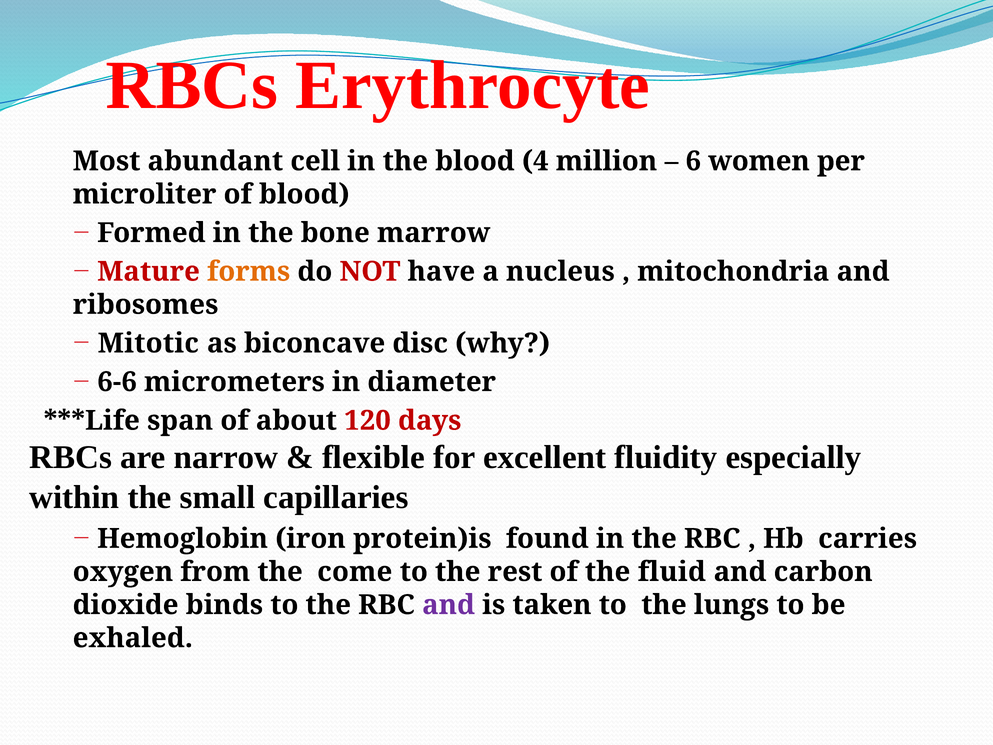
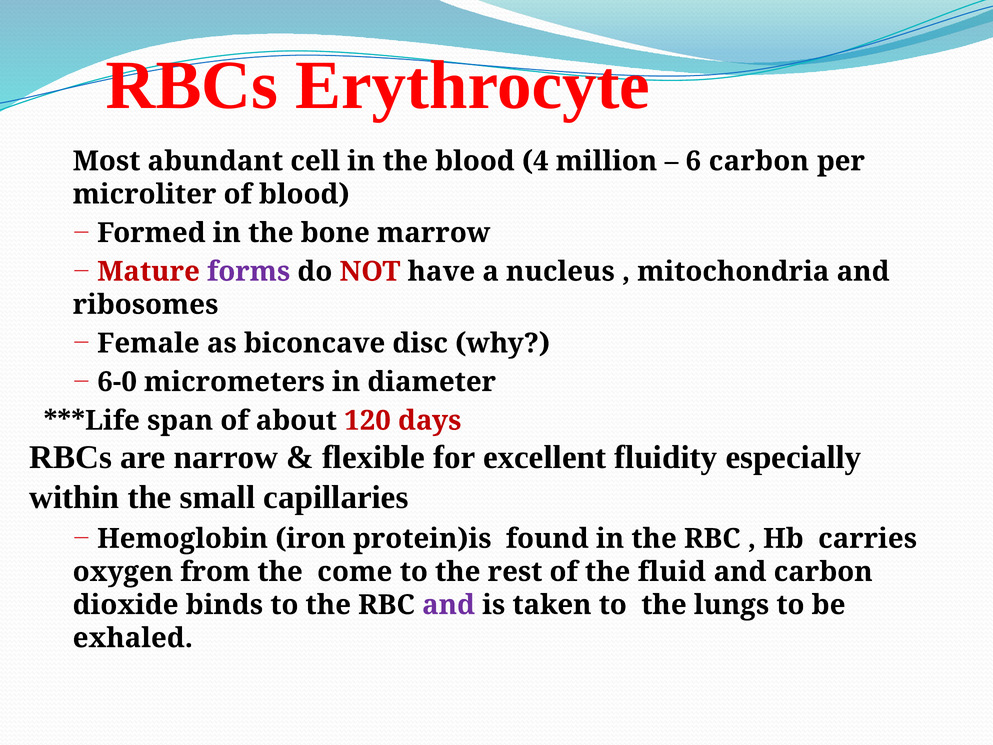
6 women: women -> carbon (759, 161)
forms colour: orange -> purple (249, 271)
Mitotic: Mitotic -> Female (148, 343)
6-6: 6-6 -> 6-0 (117, 382)
